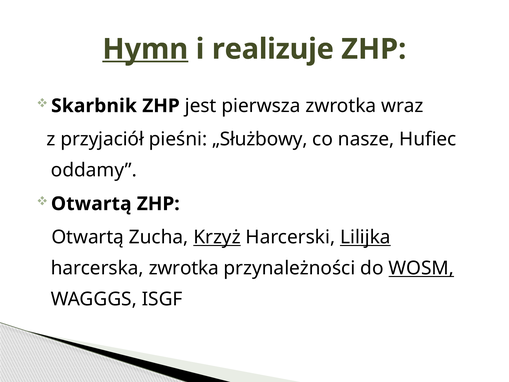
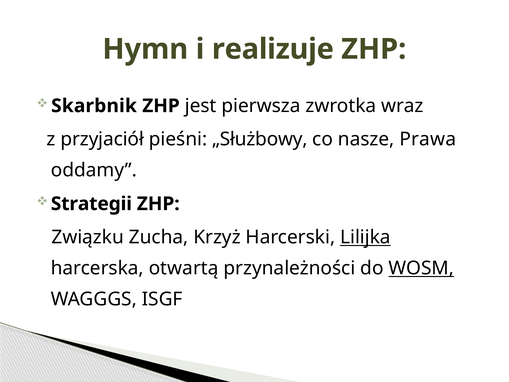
Hymn underline: present -> none (145, 49)
Hufiec: Hufiec -> Prawa (428, 139)
Otwartą: Otwartą -> Strategii (91, 204)
Otwartą: Otwartą -> Związku (88, 237)
Krzyż underline: present -> none (217, 237)
harcerska zwrotka: zwrotka -> otwartą (184, 268)
